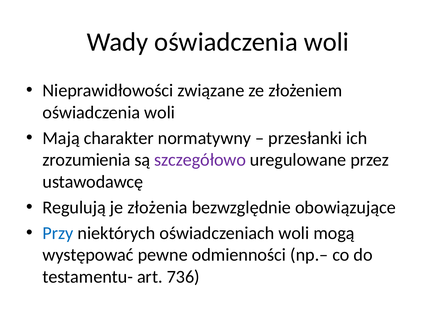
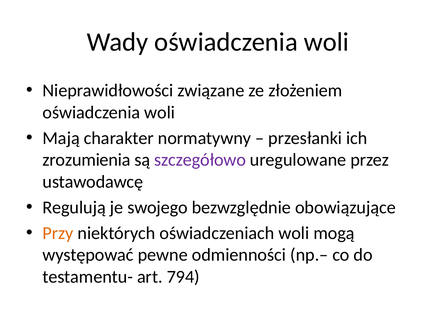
złożenia: złożenia -> swojego (158, 207)
Przy colour: blue -> orange (58, 233)
736: 736 -> 794 (183, 277)
